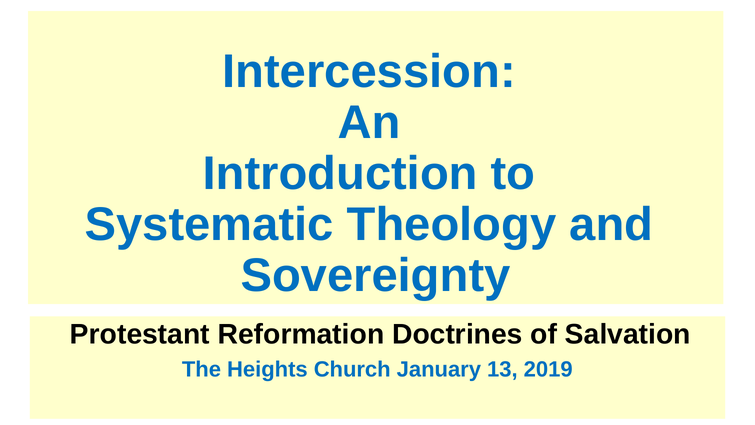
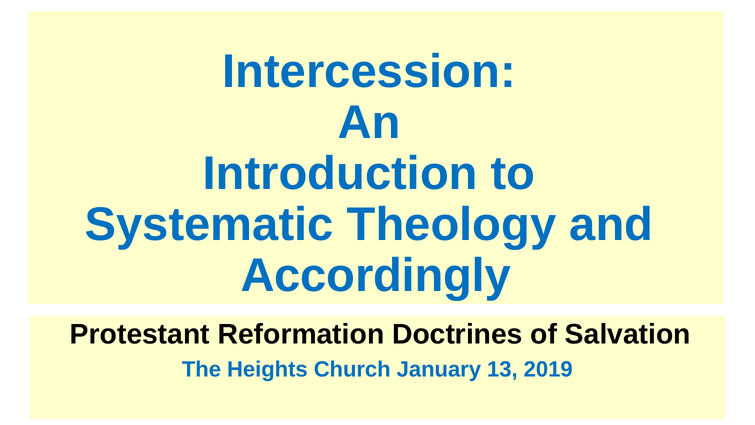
Sovereignty: Sovereignty -> Accordingly (376, 275)
